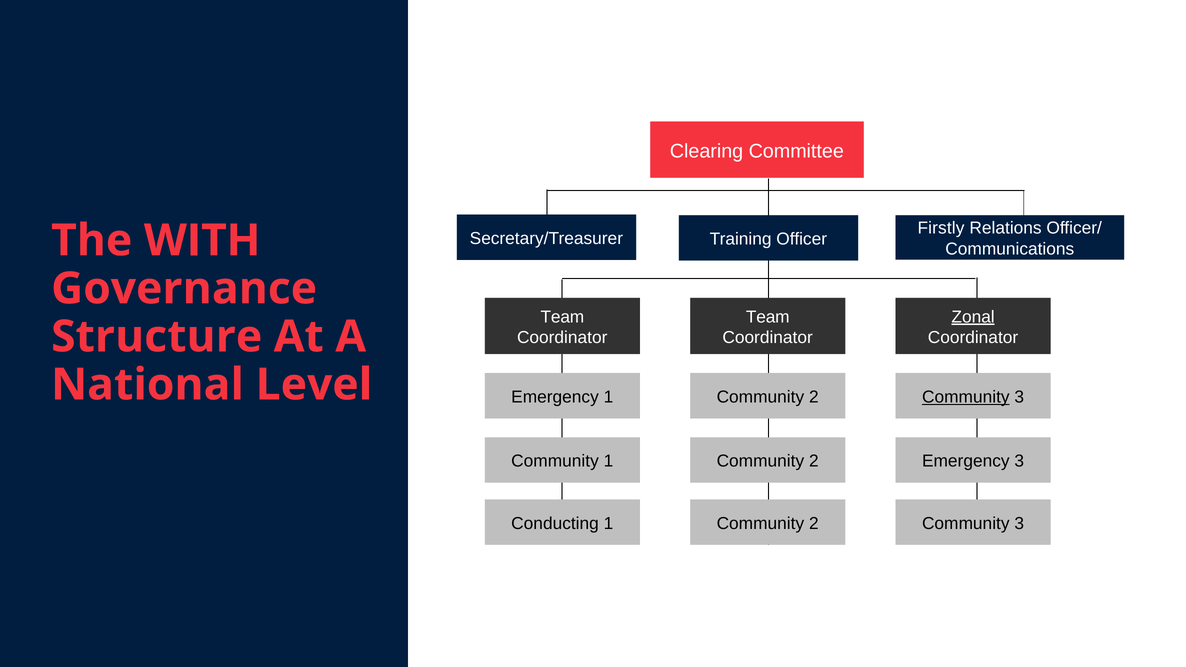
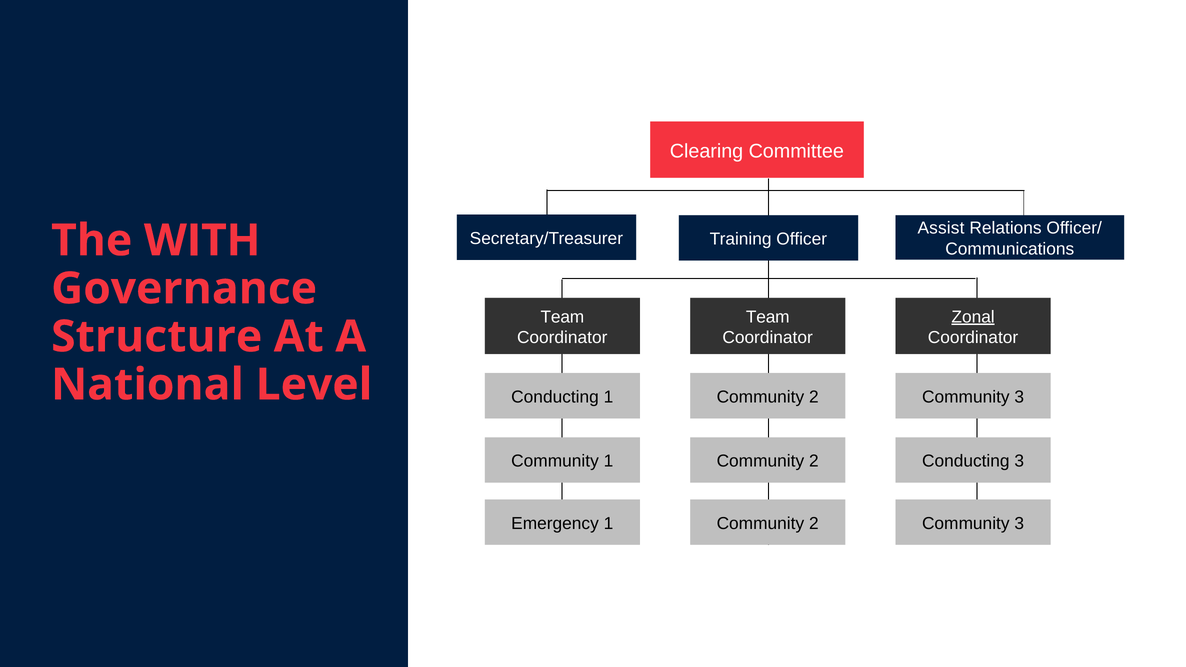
Firstly: Firstly -> Assist (941, 228)
Emergency: Emergency -> Conducting (555, 397)
Community underline: present -> none (966, 397)
Emergency: Emergency -> Conducting (966, 461)
Conducting: Conducting -> Emergency (555, 523)
